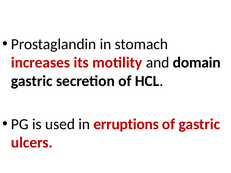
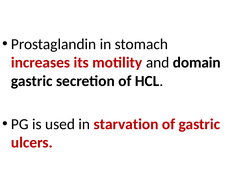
erruptions: erruptions -> starvation (126, 124)
